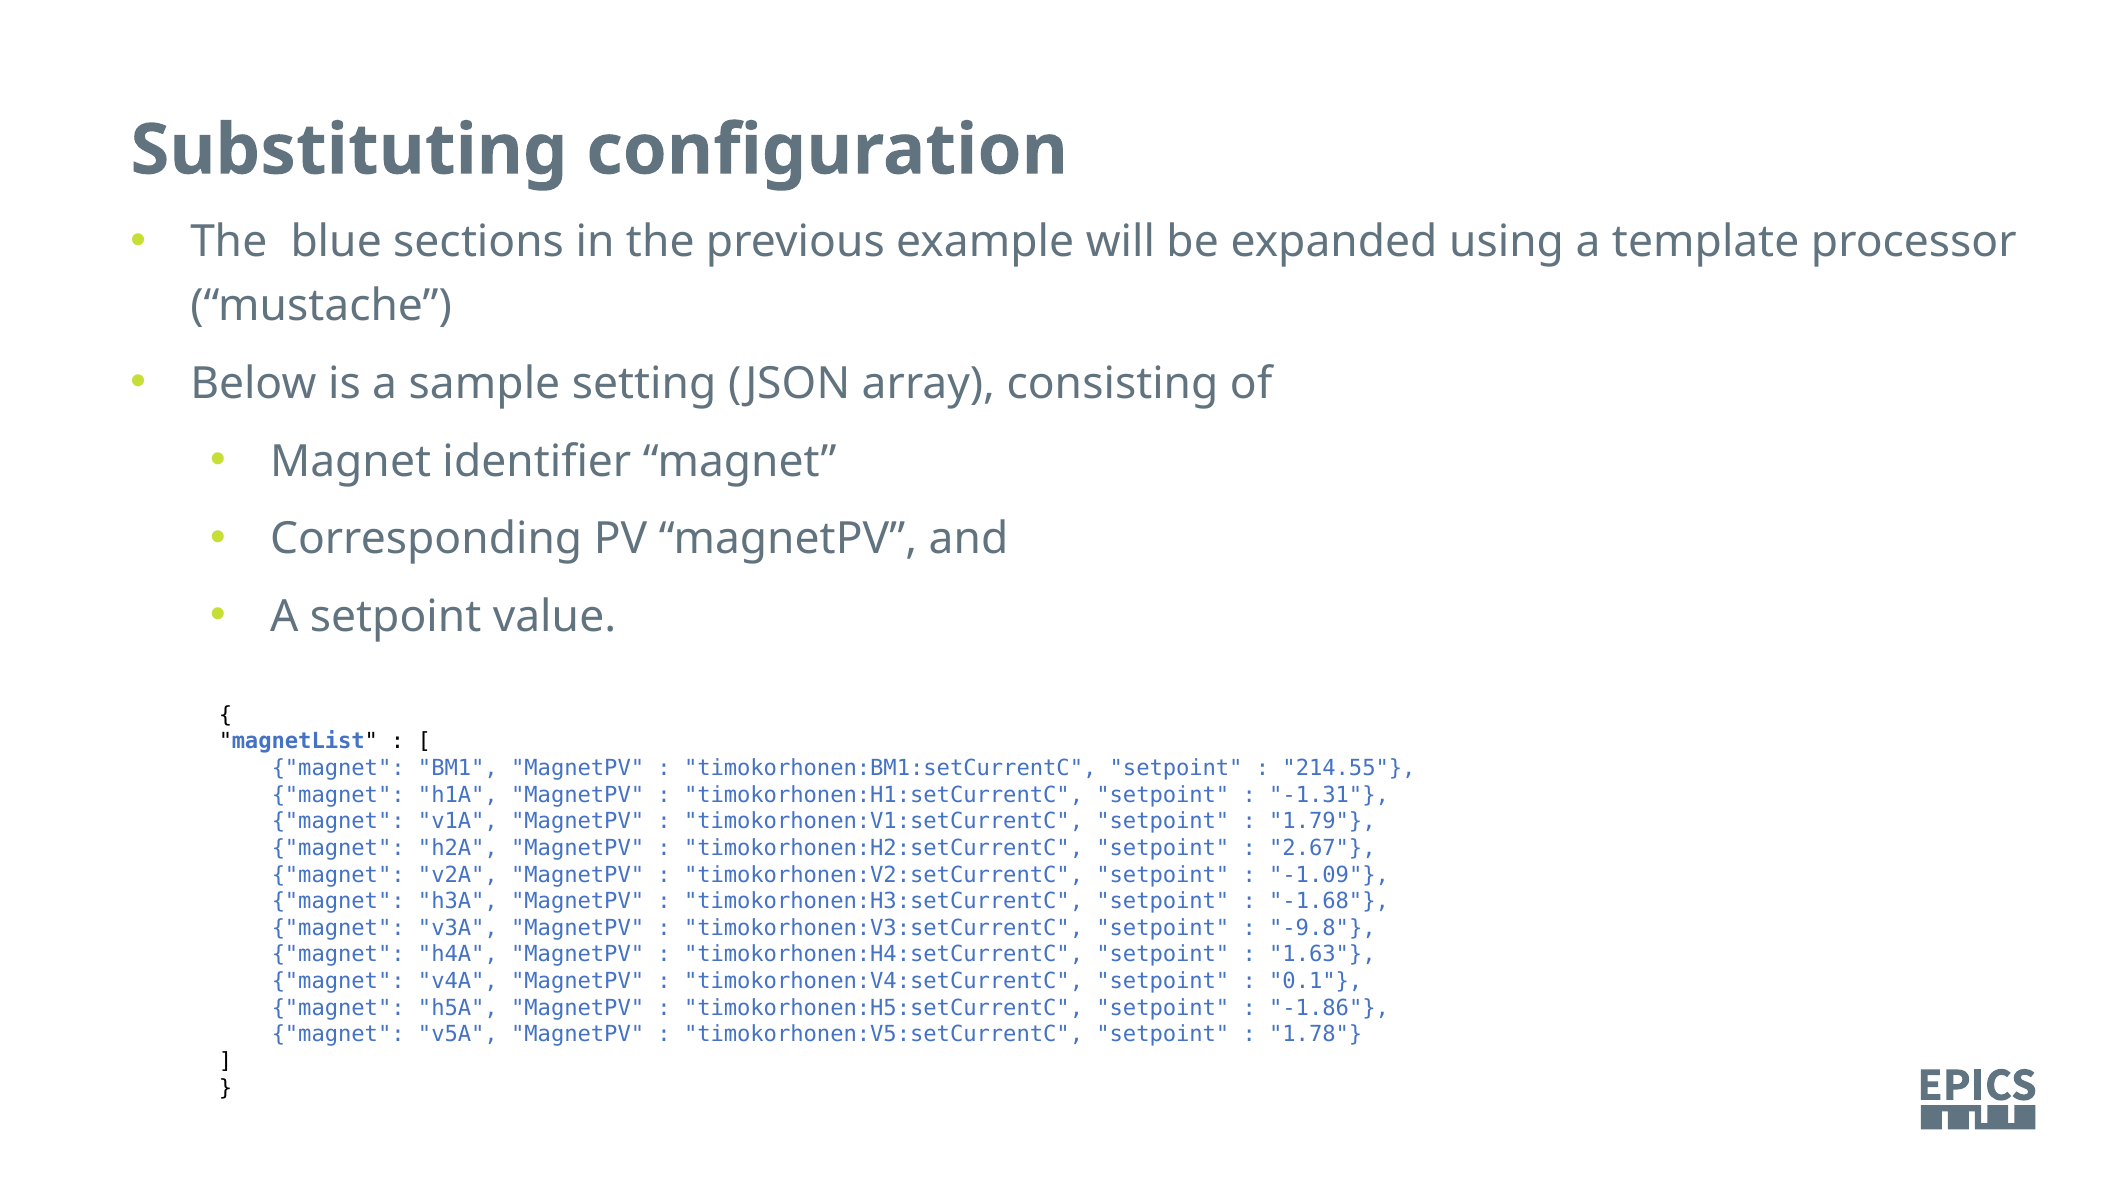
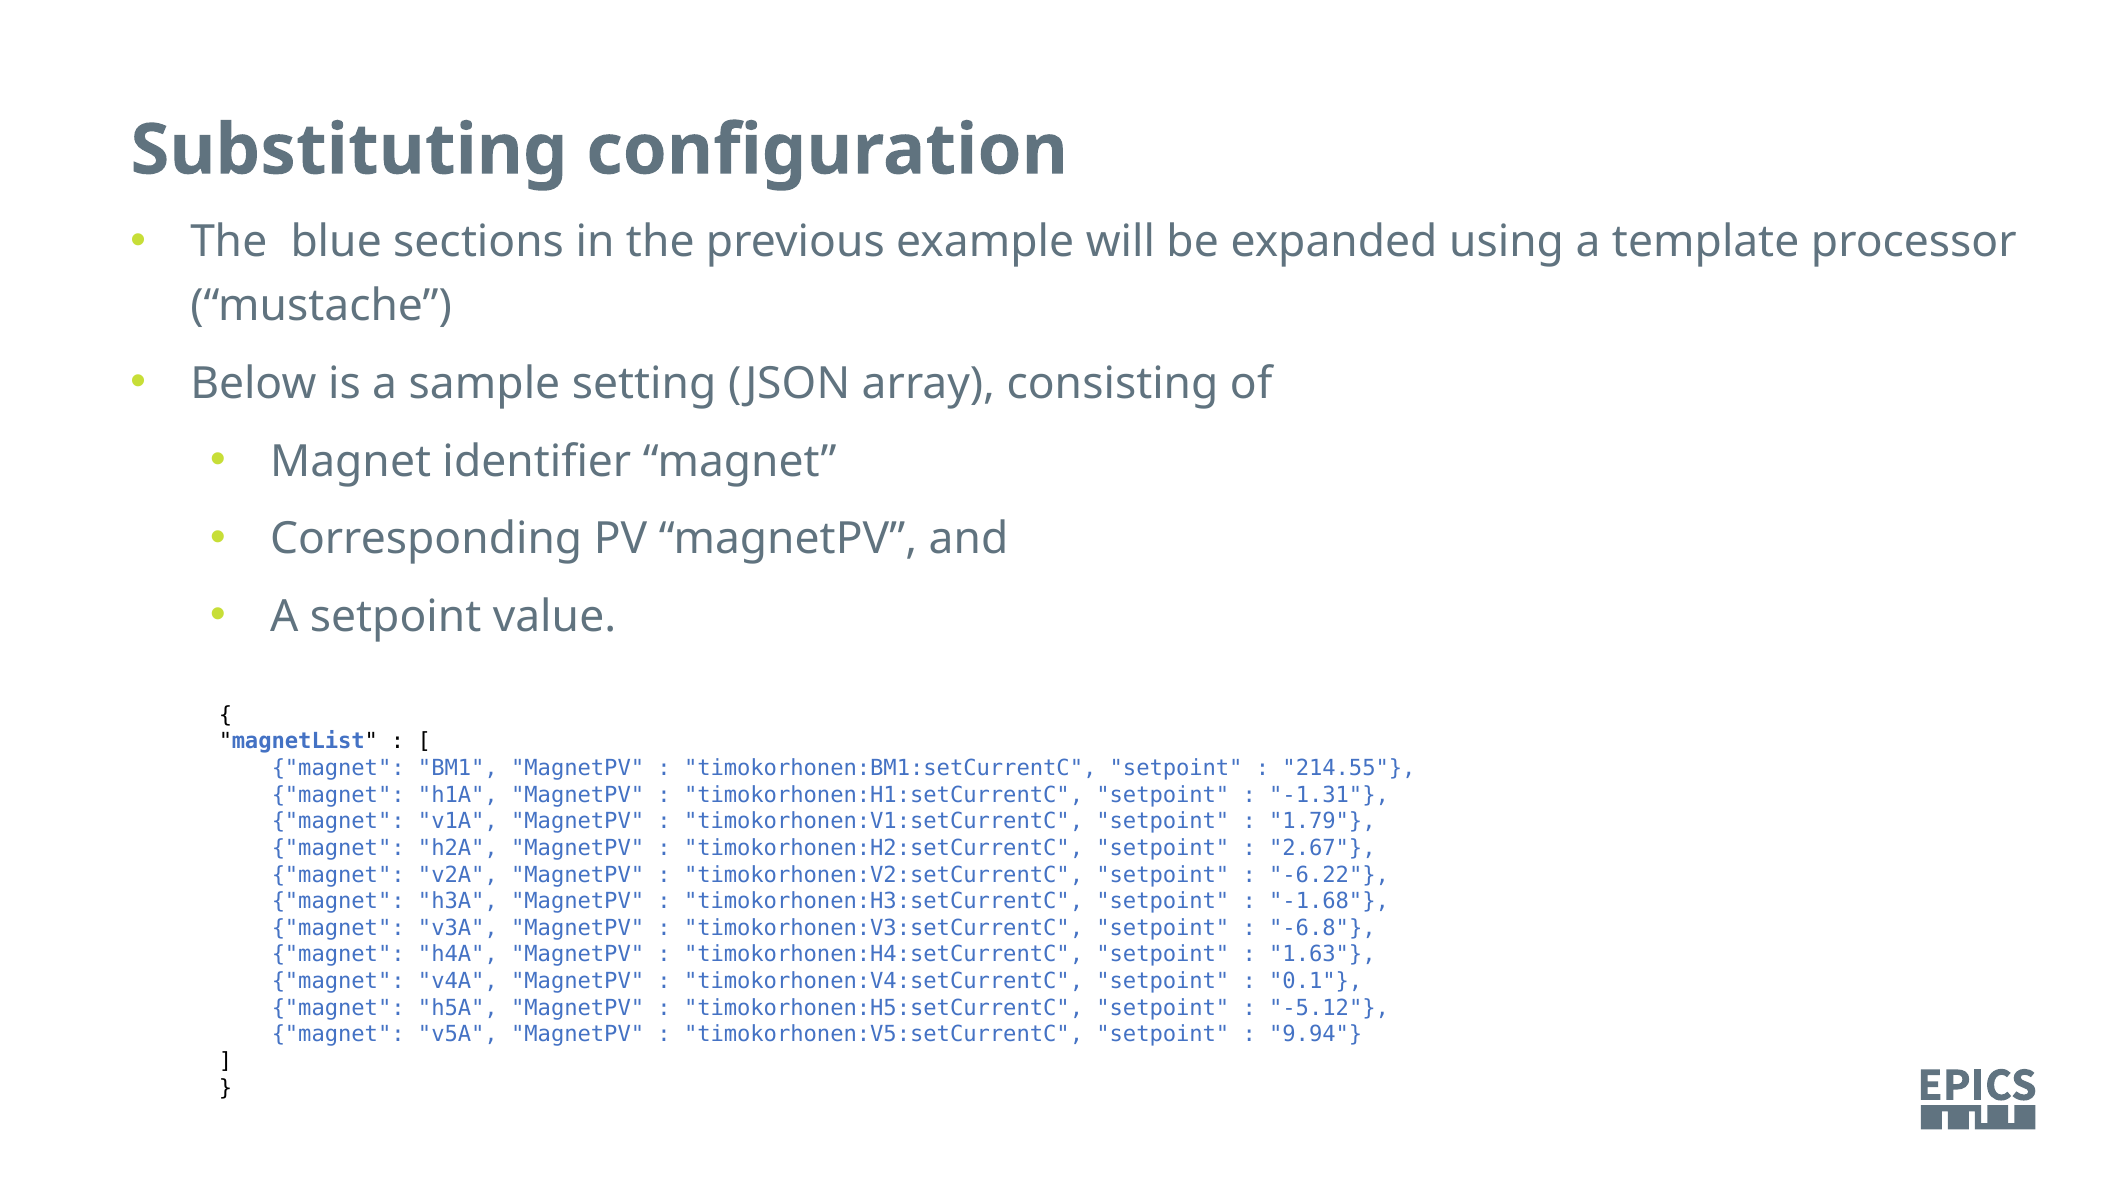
-1.09: -1.09 -> -6.22 (1329, 875)
-9.8: -9.8 -> -6.8 (1322, 928)
-1.86: -1.86 -> -5.12 (1329, 1008)
1.78: 1.78 -> 9.94 (1316, 1035)
